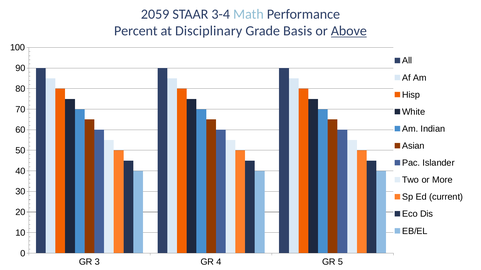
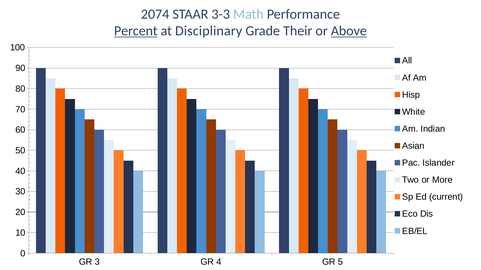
2059: 2059 -> 2074 (155, 14)
3-4: 3-4 -> 3-3 (221, 14)
Percent underline: none -> present (136, 31)
Basis: Basis -> Their (298, 31)
